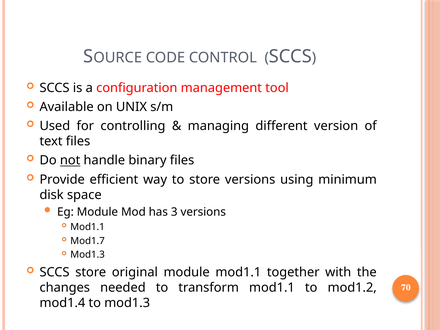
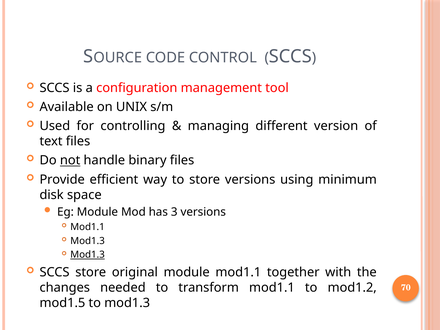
Mod1.7: Mod1.7 -> Mod1.3 (88, 241)
Mod1.3 underline: none -> present (88, 255)
mod1.4: mod1.4 -> mod1.5 (62, 303)
